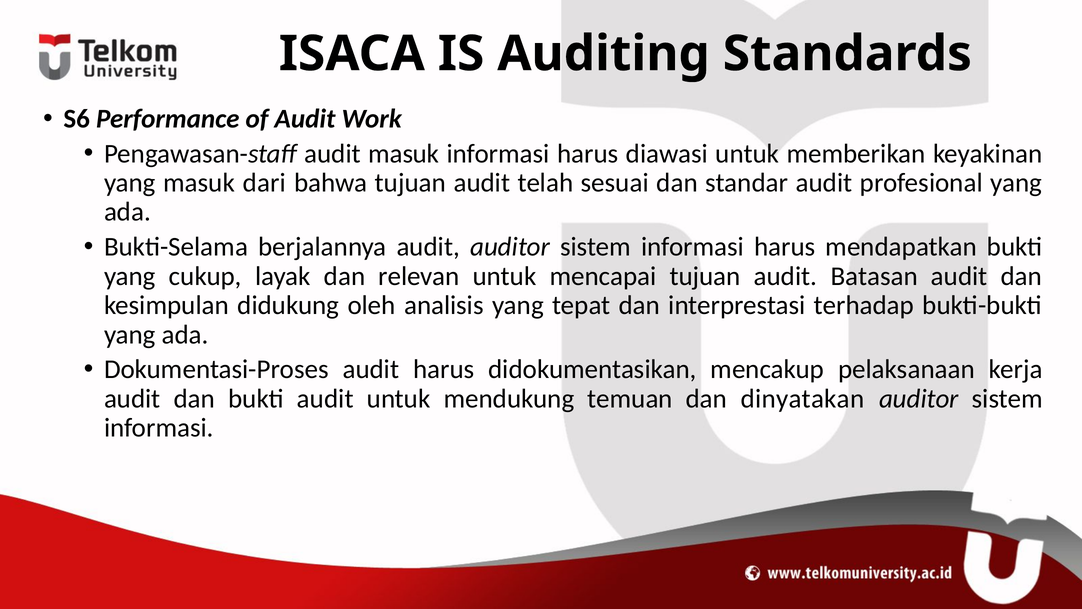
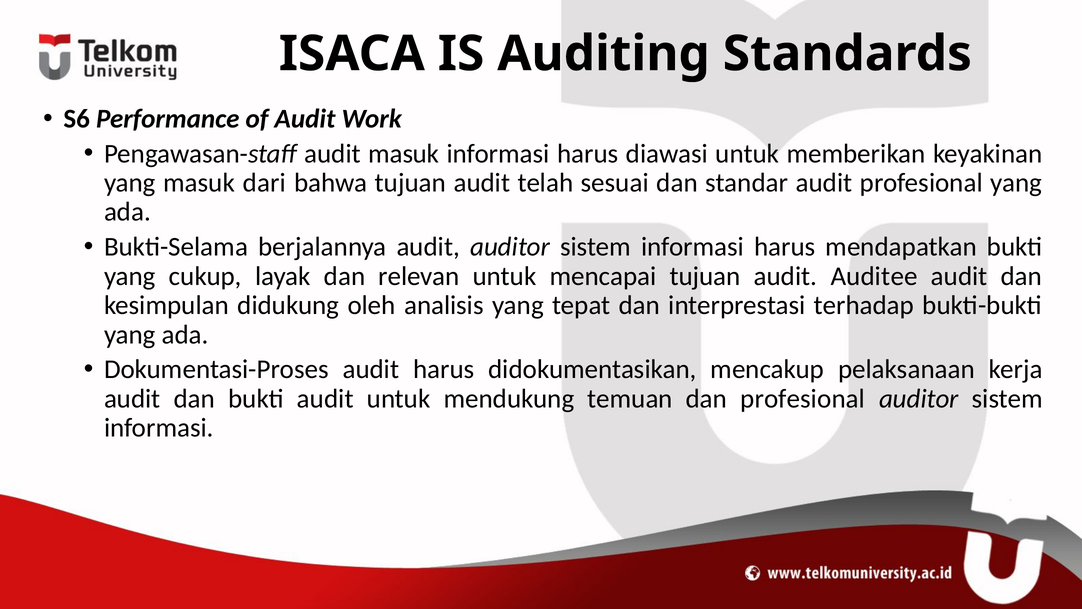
Batasan: Batasan -> Auditee (874, 276)
dan dinyatakan: dinyatakan -> profesional (803, 398)
